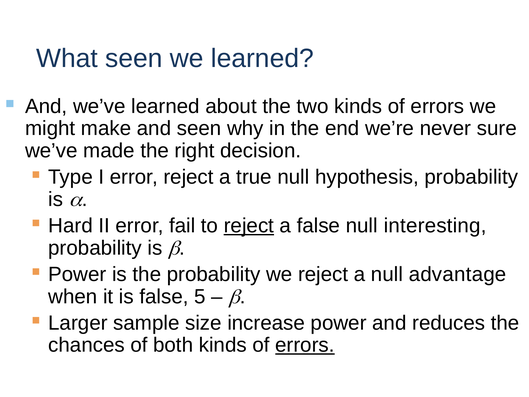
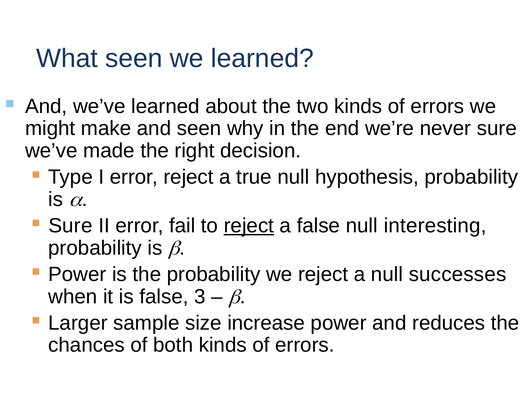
Hard: Hard -> Sure (70, 226)
advantage: advantage -> successes (458, 274)
5: 5 -> 3 (200, 296)
errors underline: present -> none (305, 345)
